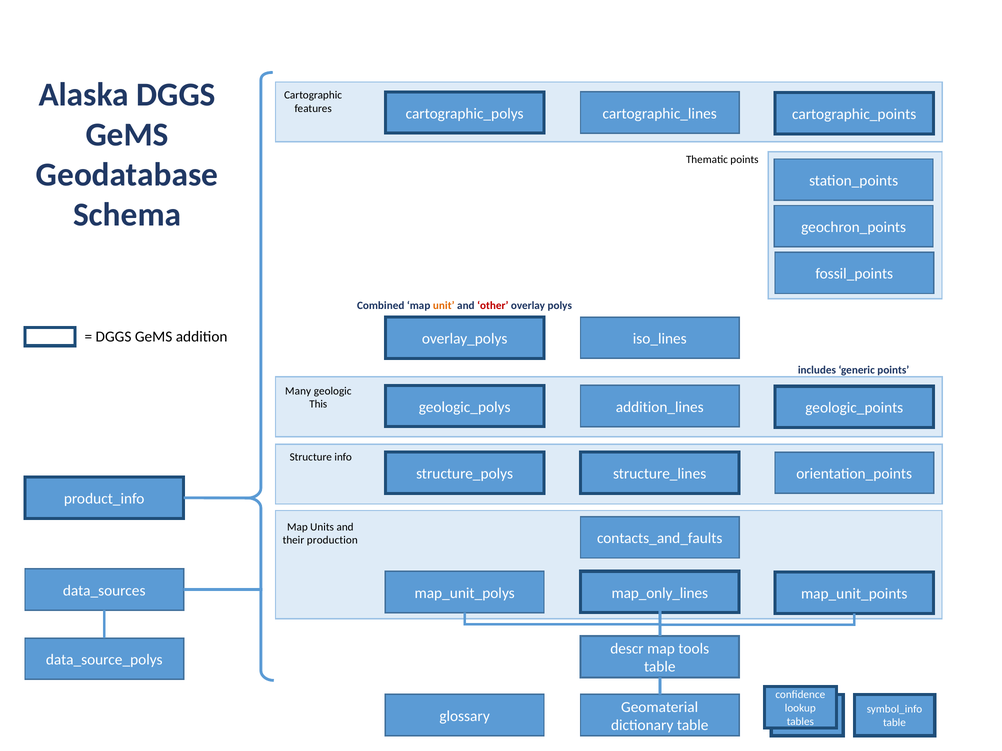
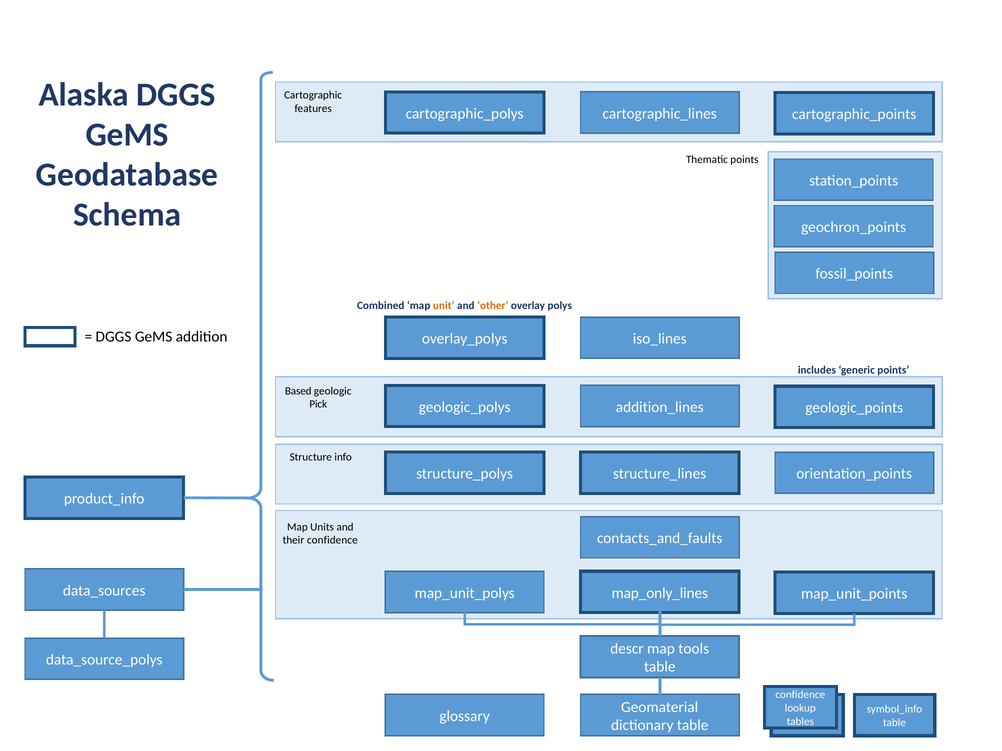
other colour: red -> orange (493, 306)
Many: Many -> Based (298, 391)
This: This -> Pick (318, 405)
their production: production -> confidence (332, 541)
